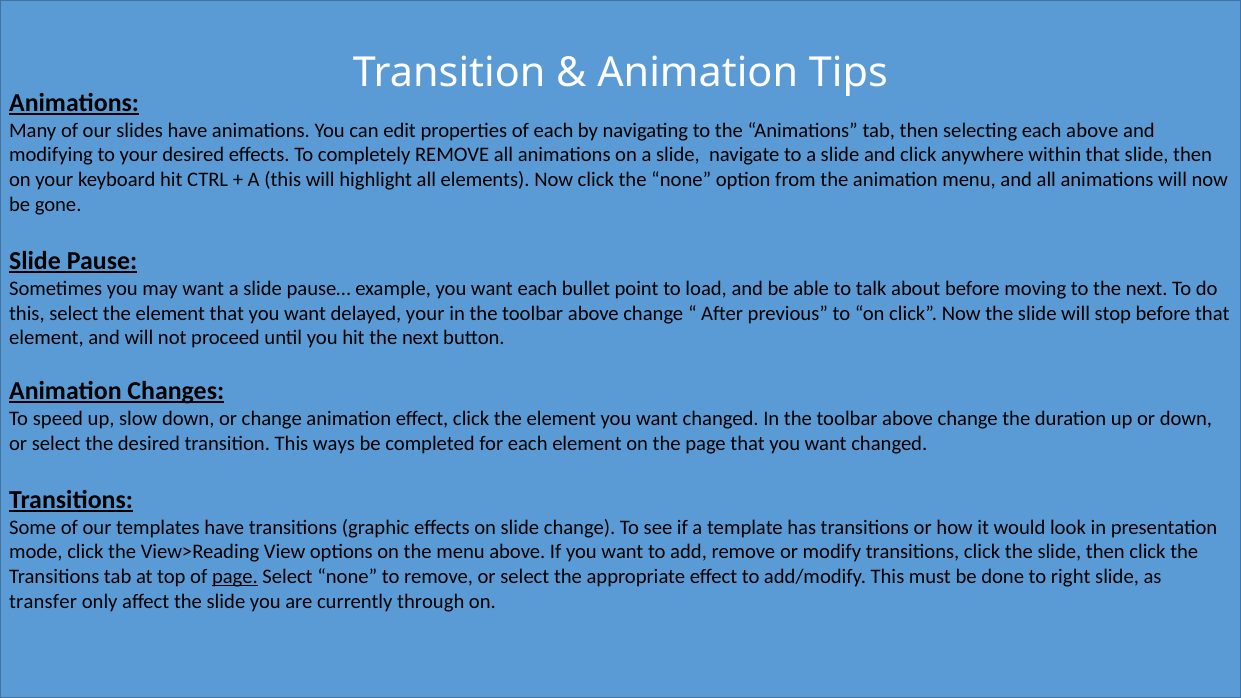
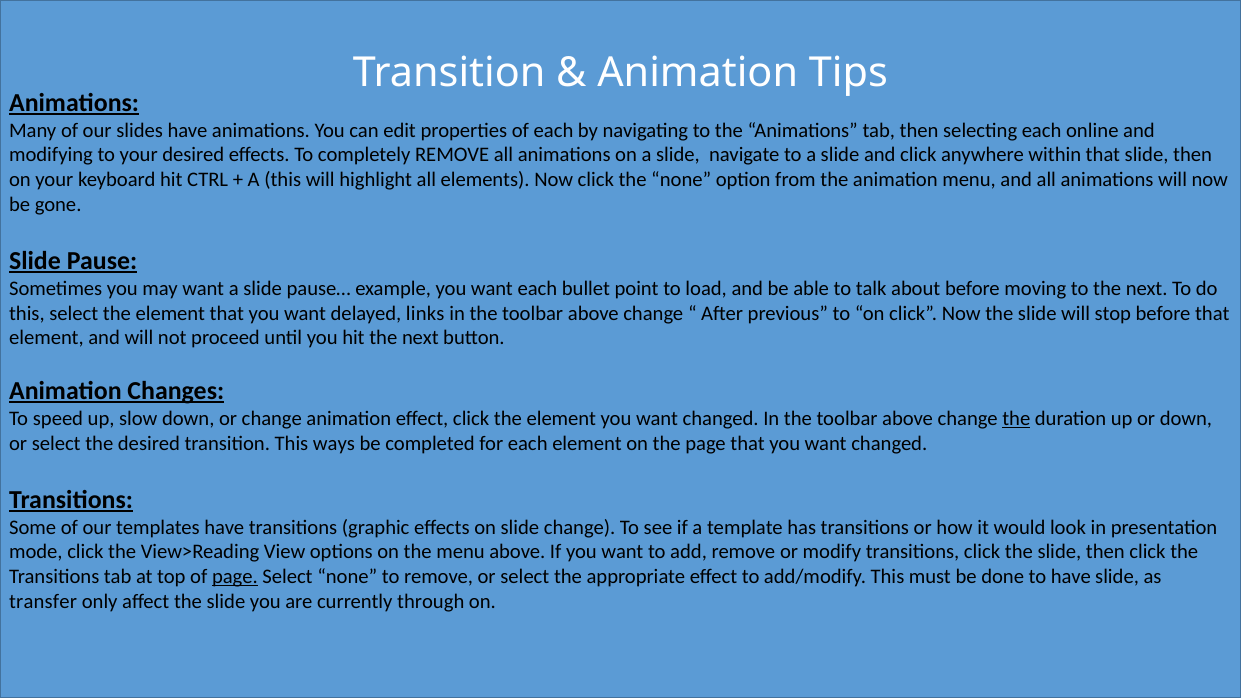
each above: above -> online (1092, 130)
delayed your: your -> links (425, 313)
the underline: none -> present (1016, 419)
to right: right -> have (1071, 577)
